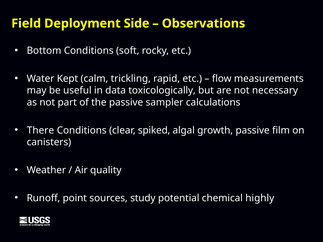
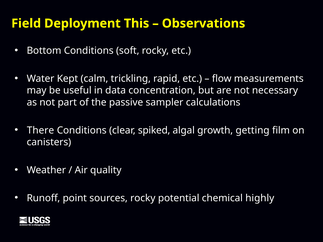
Side: Side -> This (137, 23)
toxicologically: toxicologically -> concentration (162, 91)
growth passive: passive -> getting (253, 130)
sources study: study -> rocky (143, 198)
